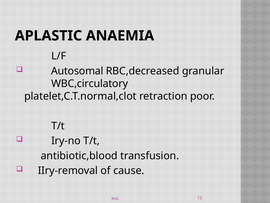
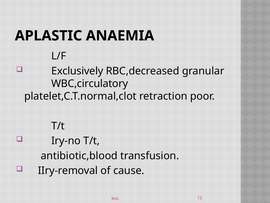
Autosomal: Autosomal -> Exclusively (77, 71)
